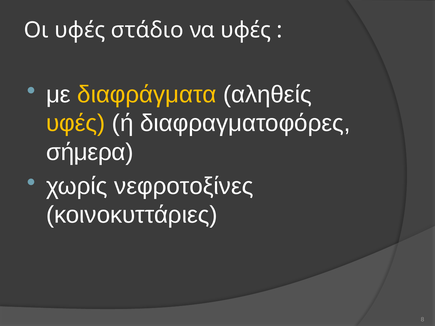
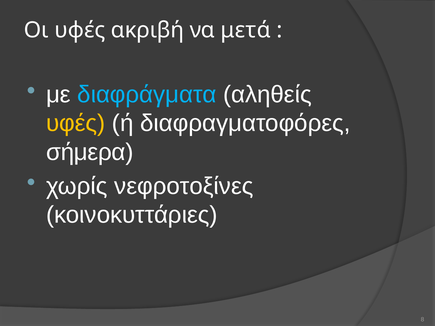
στάδιο: στάδιο -> ακριβή (148, 30)
να υφές: υφές -> μετά (246, 30)
διαφράγματα colour: yellow -> light blue (147, 94)
